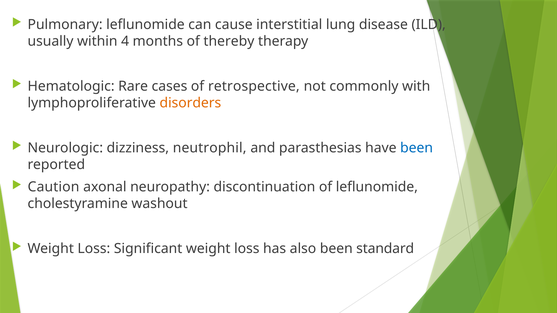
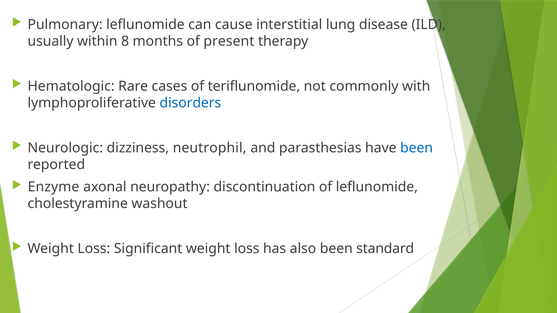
4: 4 -> 8 (125, 41)
thereby: thereby -> present (229, 41)
retrospective: retrospective -> teriflunomide (254, 86)
disorders colour: orange -> blue (190, 103)
Caution: Caution -> Enzyme (54, 187)
